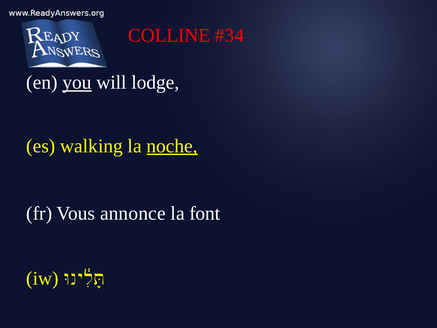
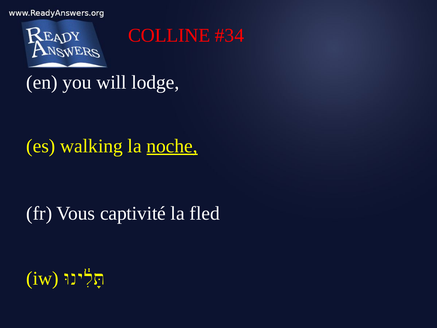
you underline: present -> none (77, 83)
annonce: annonce -> captivité (133, 213)
font: font -> fled (205, 213)
